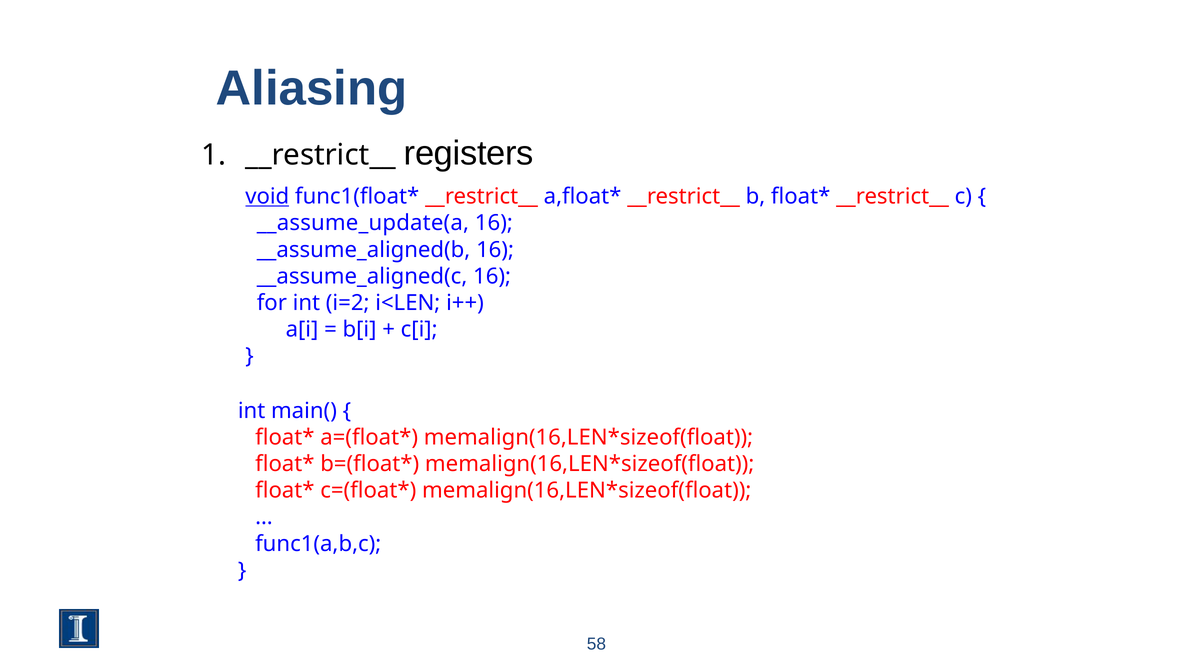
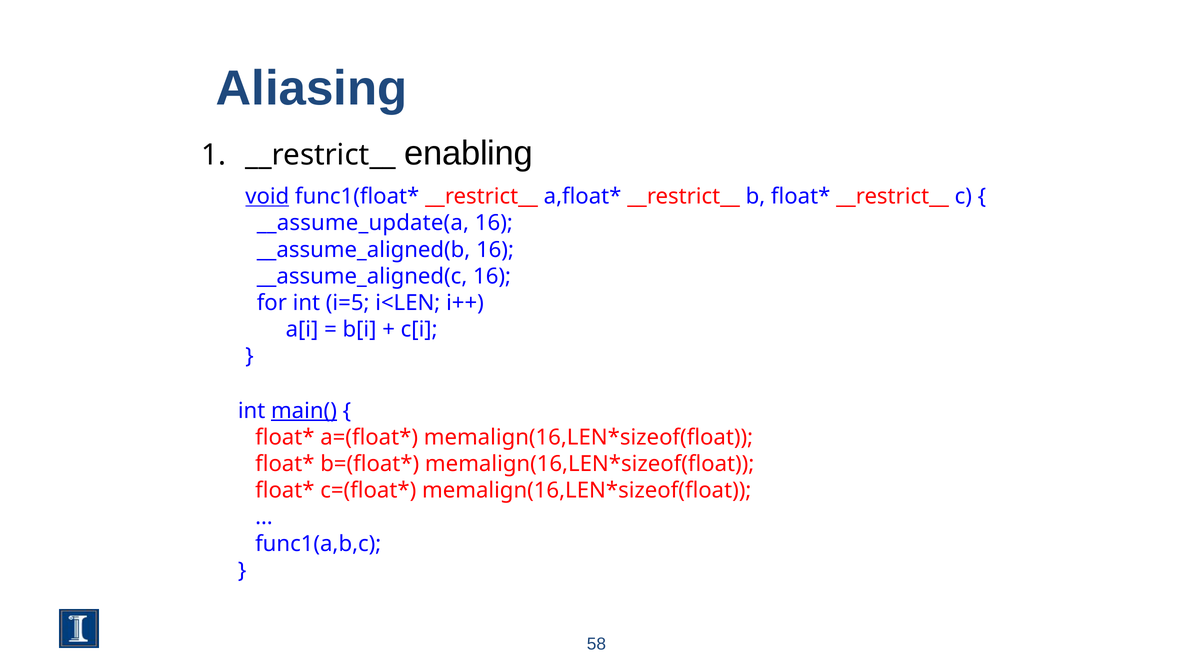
registers: registers -> enabling (469, 153)
i=2: i=2 -> i=5 (348, 303)
main( underline: none -> present (304, 411)
